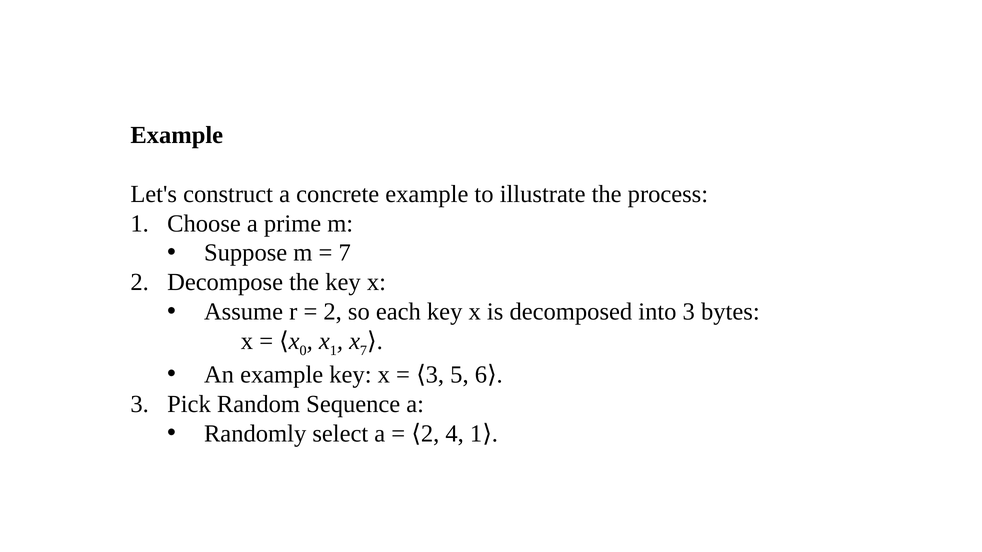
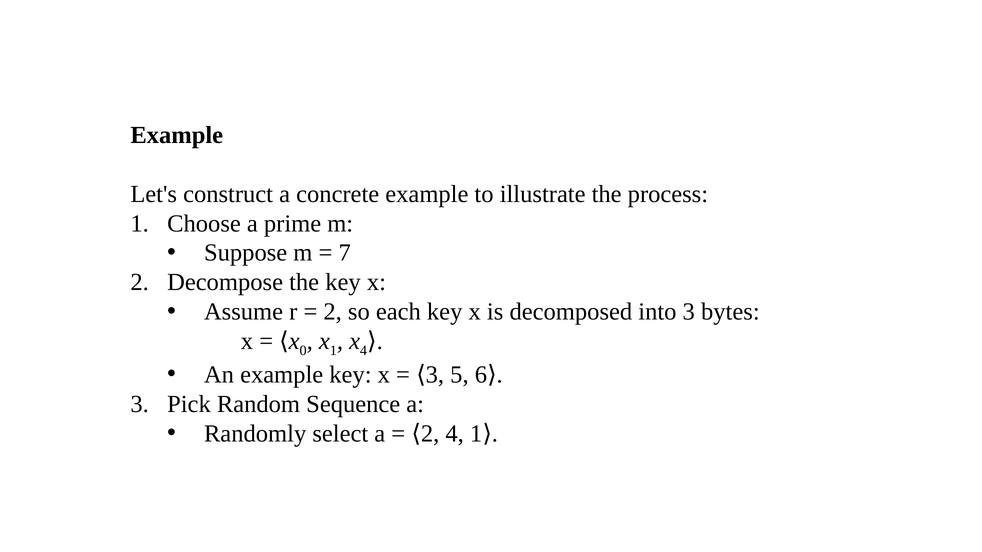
x 7: 7 -> 4 (364, 351)
